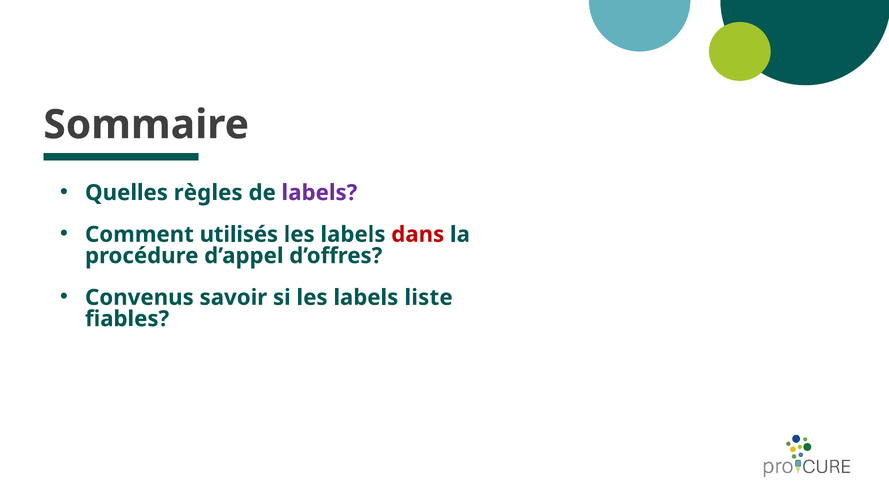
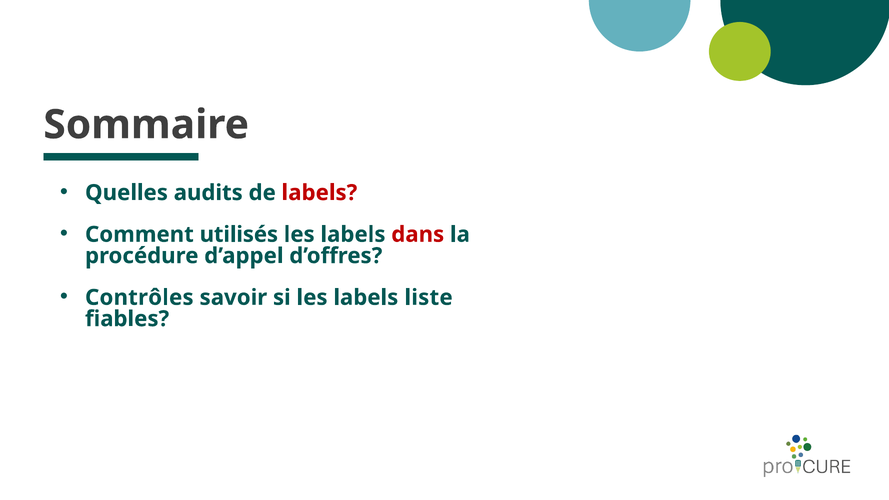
règles: règles -> audits (208, 193)
labels colour: purple -> red (319, 193)
Convenus: Convenus -> Contrôles (139, 298)
